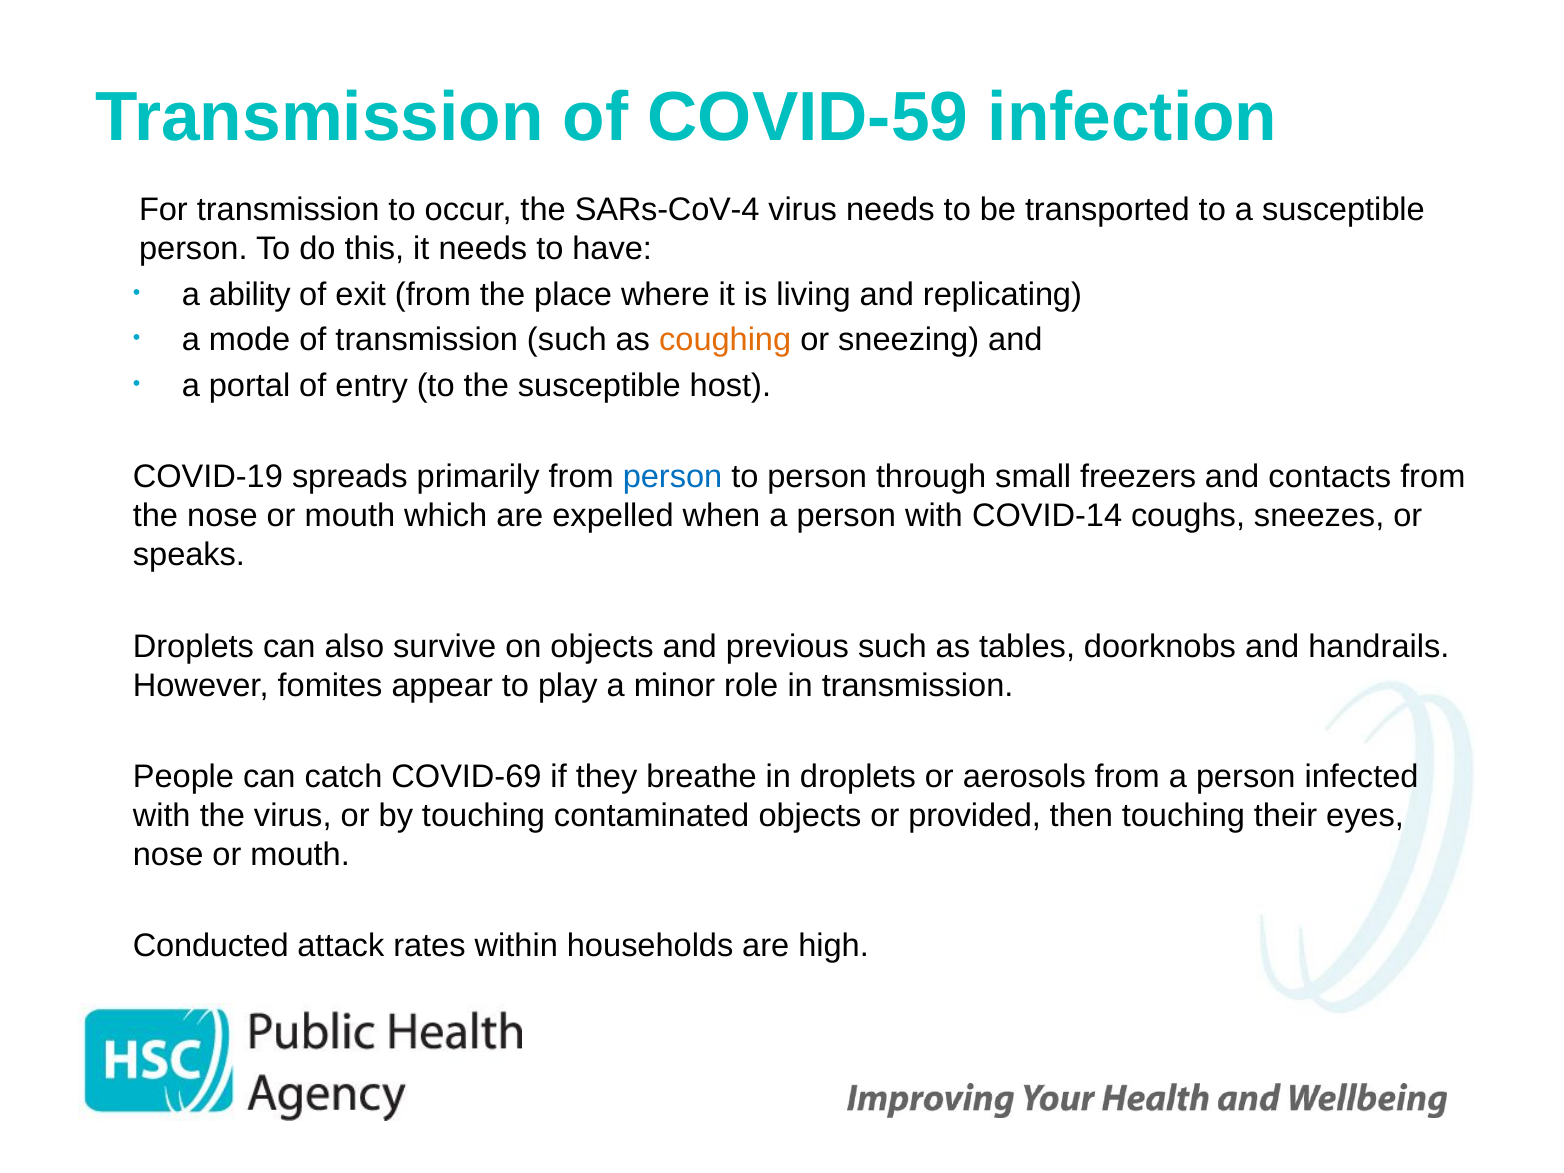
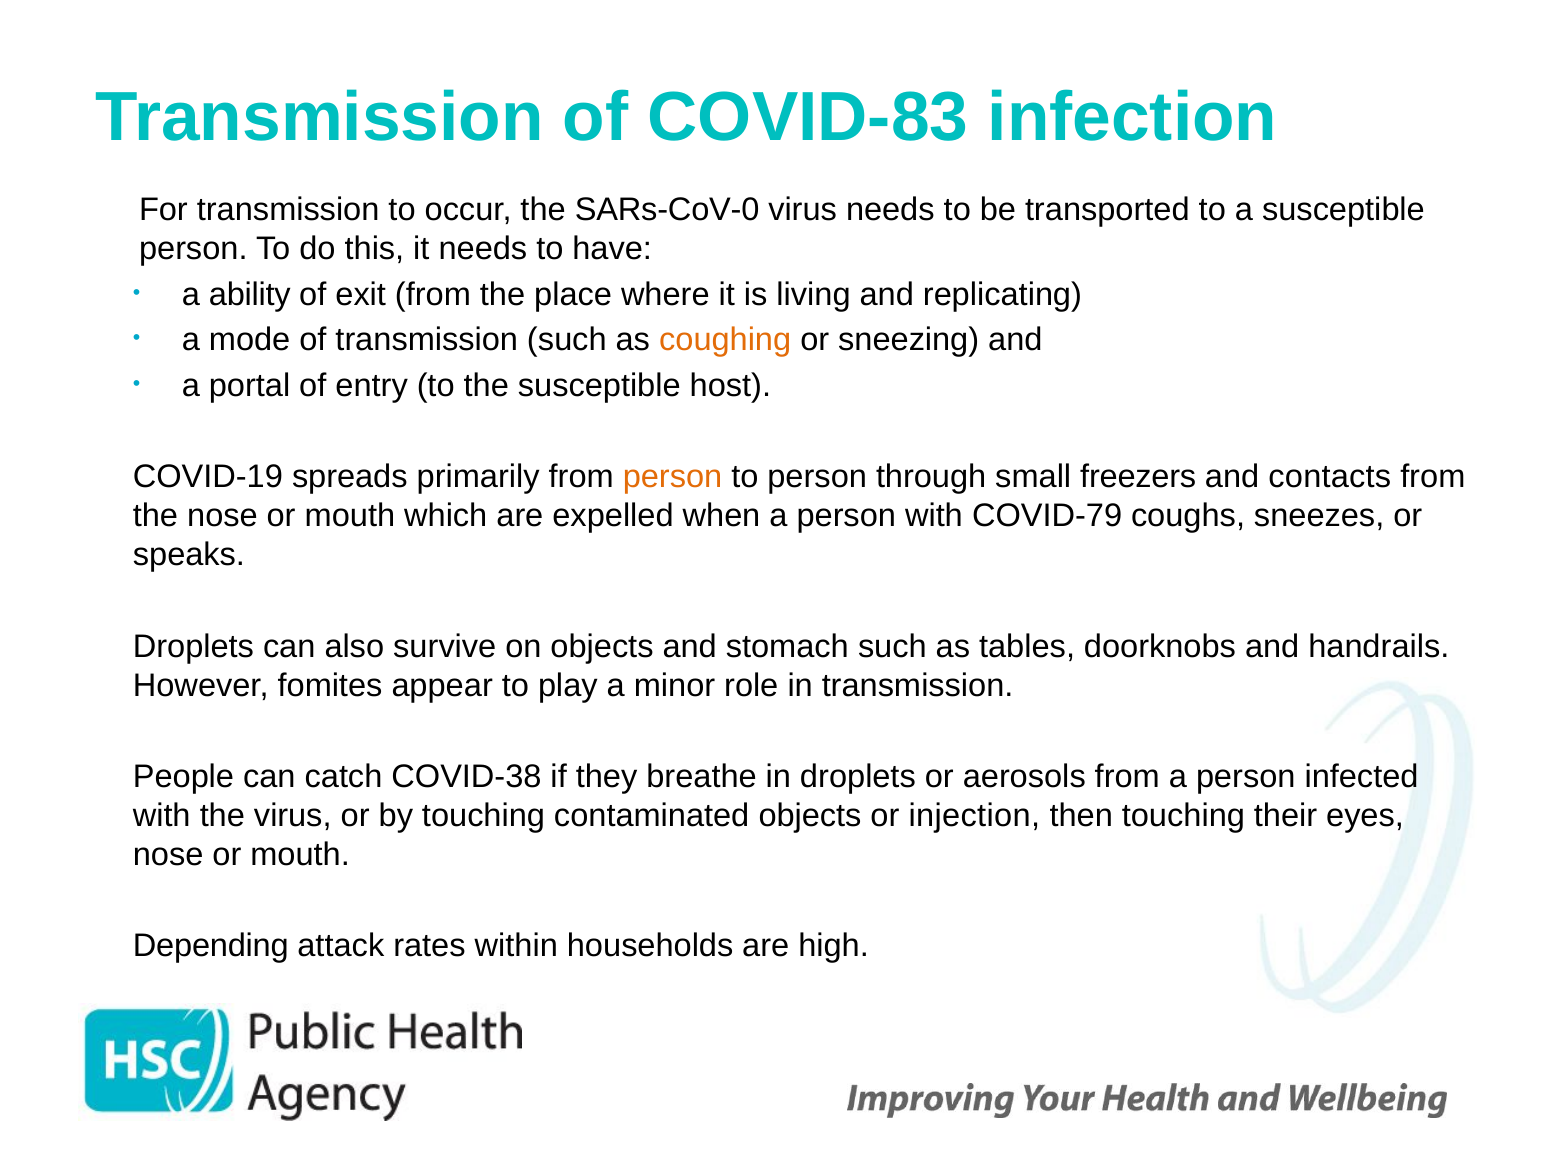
COVID-59: COVID-59 -> COVID-83 (808, 117)
SARs-CoV-4: SARs-CoV-4 -> SARs-CoV-0 (667, 210)
person colour: blue -> orange (673, 477)
COVID-14: COVID-14 -> COVID-79 (1047, 516)
previous: previous -> stomach (787, 646)
COVID-69: COVID-69 -> COVID-38 (466, 777)
provided: provided -> injection (974, 816)
Conducted: Conducted -> Depending (211, 946)
